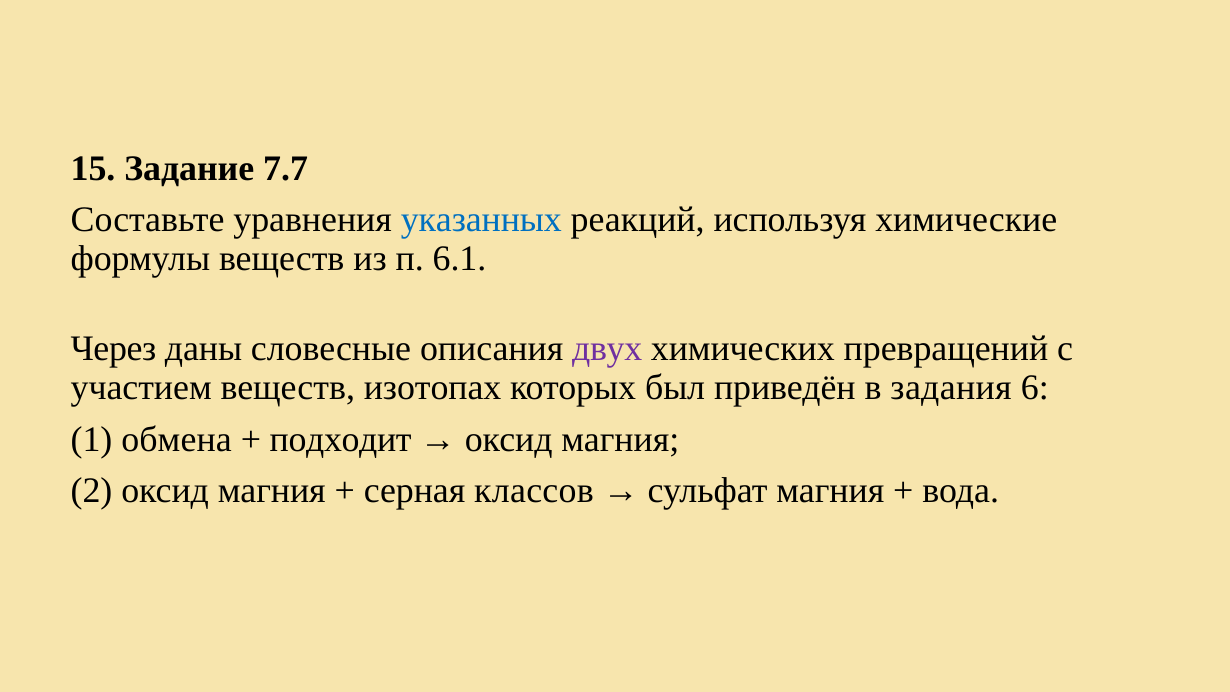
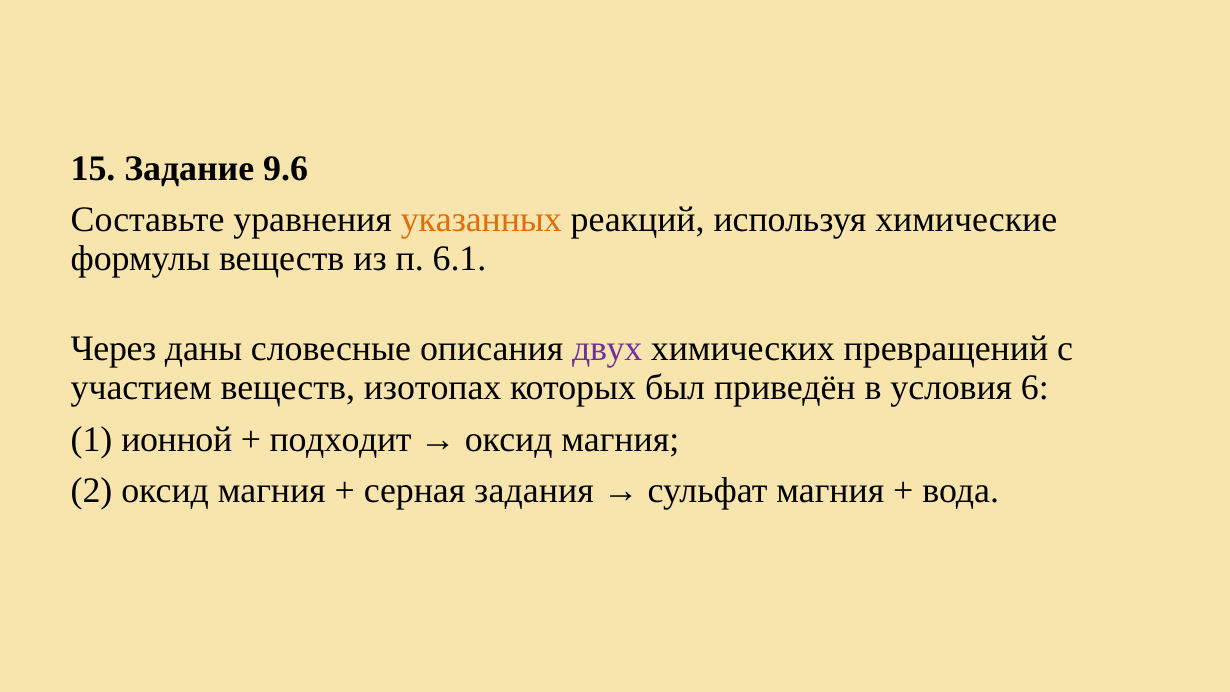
7.7: 7.7 -> 9.6 (286, 168)
указанных colour: blue -> orange (481, 220)
задания: задания -> условия (951, 388)
обмена: обмена -> ионной (177, 439)
классов: классов -> задания (534, 491)
